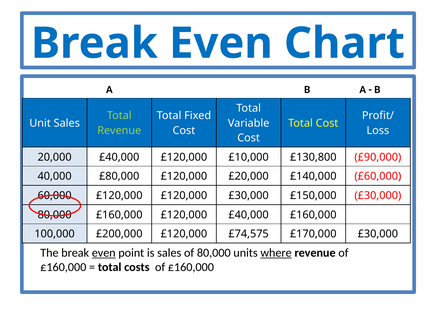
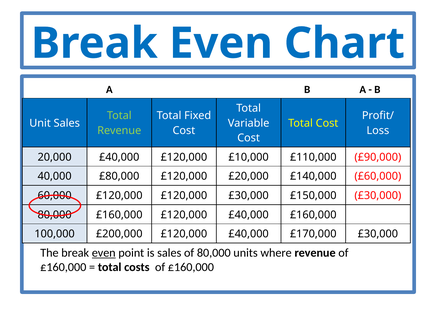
£130,800: £130,800 -> £110,000 (313, 157)
£200,000 £120,000 £74,575: £74,575 -> £40,000 (249, 234)
where underline: present -> none (276, 253)
